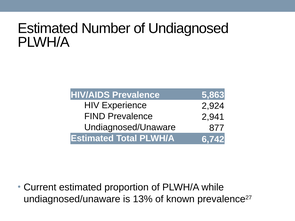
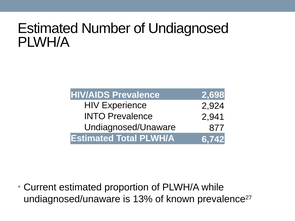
5,863: 5,863 -> 2,698 (213, 95)
FIND: FIND -> INTO (95, 116)
